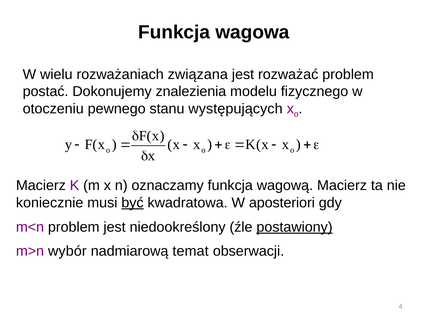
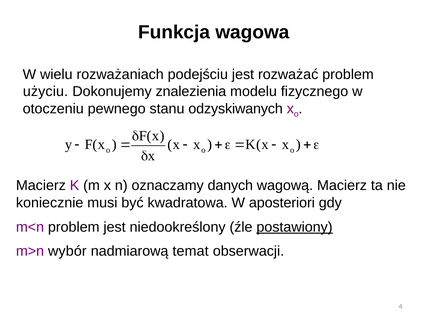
związana: związana -> podejściu (198, 74)
postać: postać -> użyciu (45, 92)
występujących: występujących -> odzyskiwanych (236, 109)
oznaczamy funkcja: funkcja -> danych (230, 186)
być underline: present -> none (132, 203)
